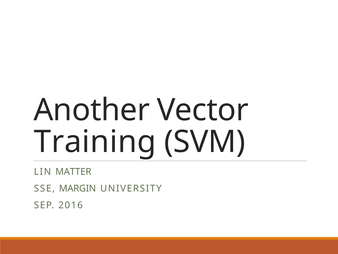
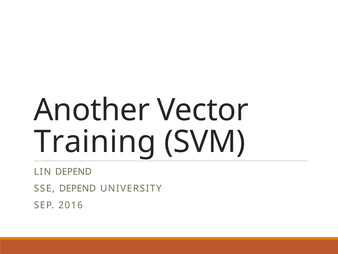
LIN MATTER: MATTER -> DEPEND (73, 171)
SSE MARGIN: MARGIN -> DEPEND (78, 188)
